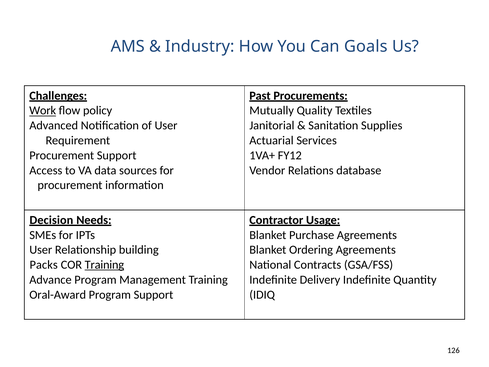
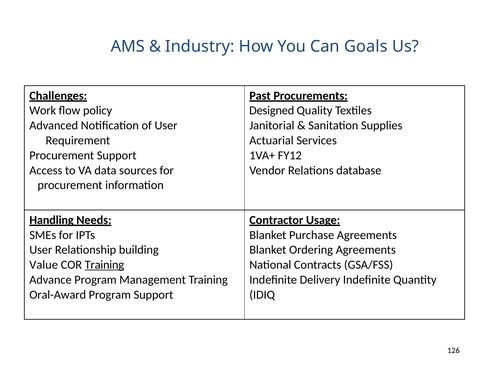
Work underline: present -> none (43, 111)
Mutually: Mutually -> Designed (272, 111)
Decision: Decision -> Handling (52, 220)
Packs: Packs -> Value (44, 265)
